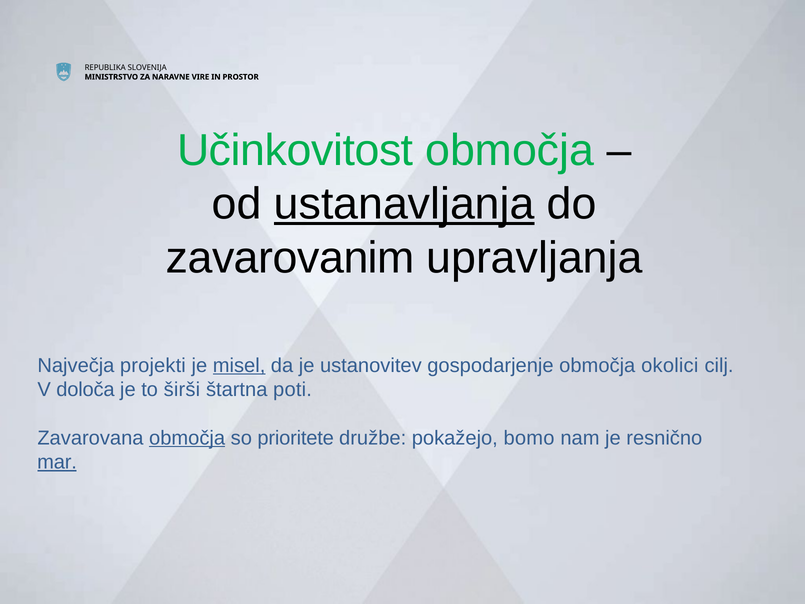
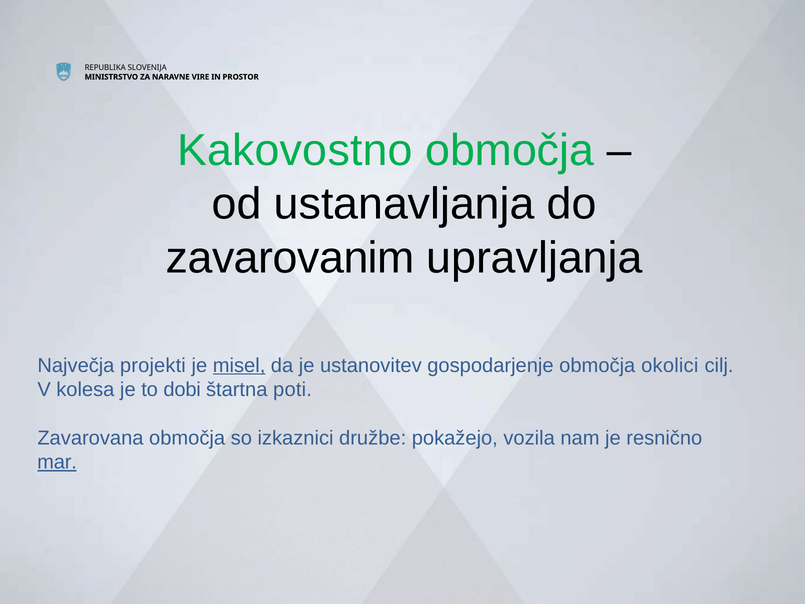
Učinkovitost: Učinkovitost -> Kakovostno (295, 150)
ustanavljanja underline: present -> none (404, 204)
določa: določa -> kolesa (85, 389)
širši: širši -> dobi (182, 389)
območja underline: present -> none (187, 438)
prioritete: prioritete -> izkaznici (296, 438)
bomo: bomo -> vozila (529, 438)
